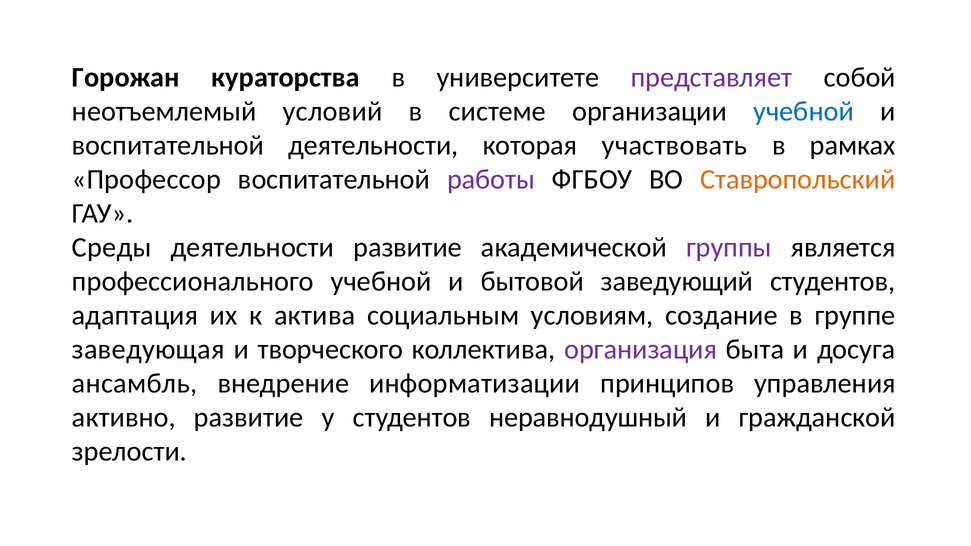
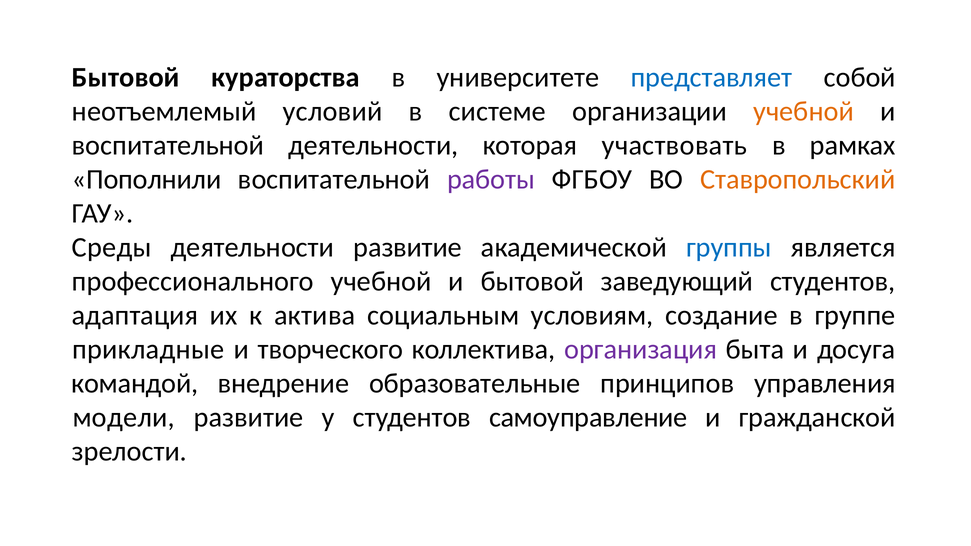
Горожан: Горожан -> Бытовой (126, 77)
представляет colour: purple -> blue (711, 77)
учебной colour: blue -> orange (804, 111)
Профессор: Профессор -> Пополнили (147, 179)
группы colour: purple -> blue (729, 247)
заведующая: заведующая -> прикладные (148, 349)
ансамбль: ансамбль -> командой (135, 383)
информатизации: информатизации -> образовательные (475, 383)
активно: активно -> модели (124, 417)
неравнодушный: неравнодушный -> самоуправление (588, 417)
